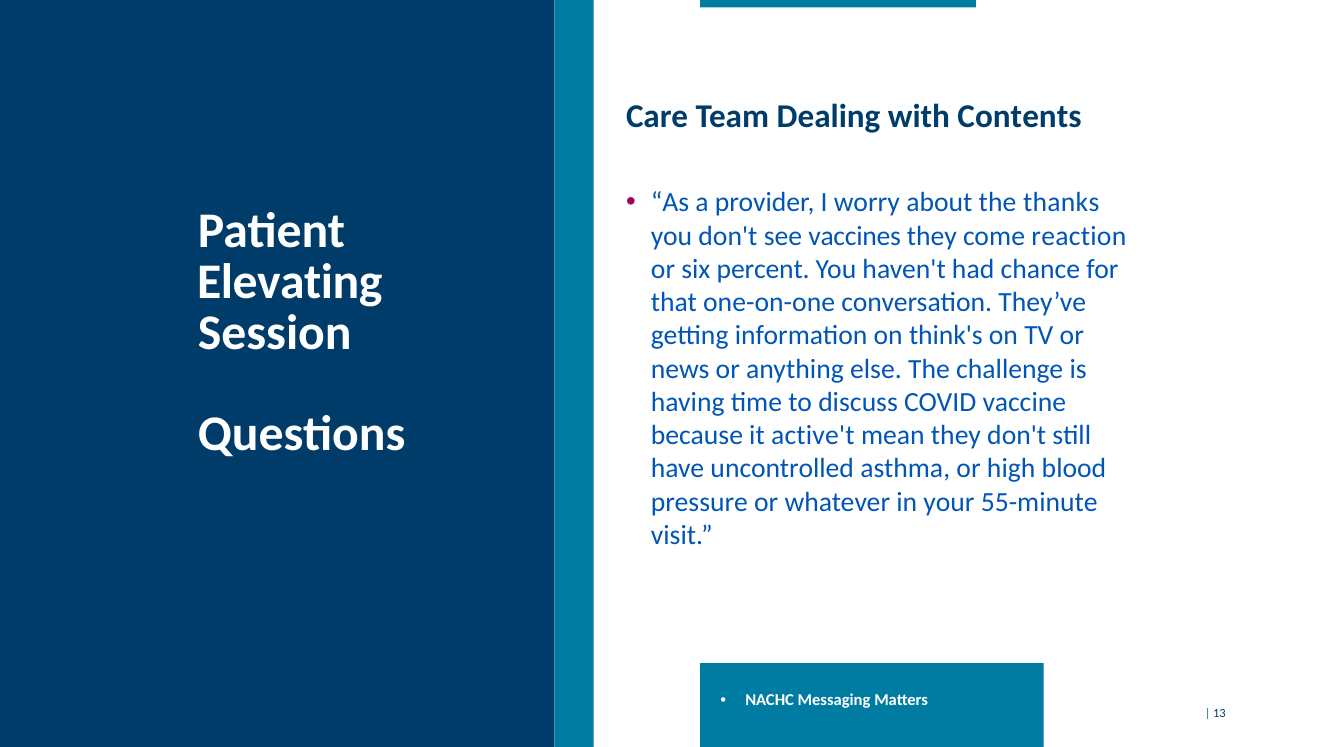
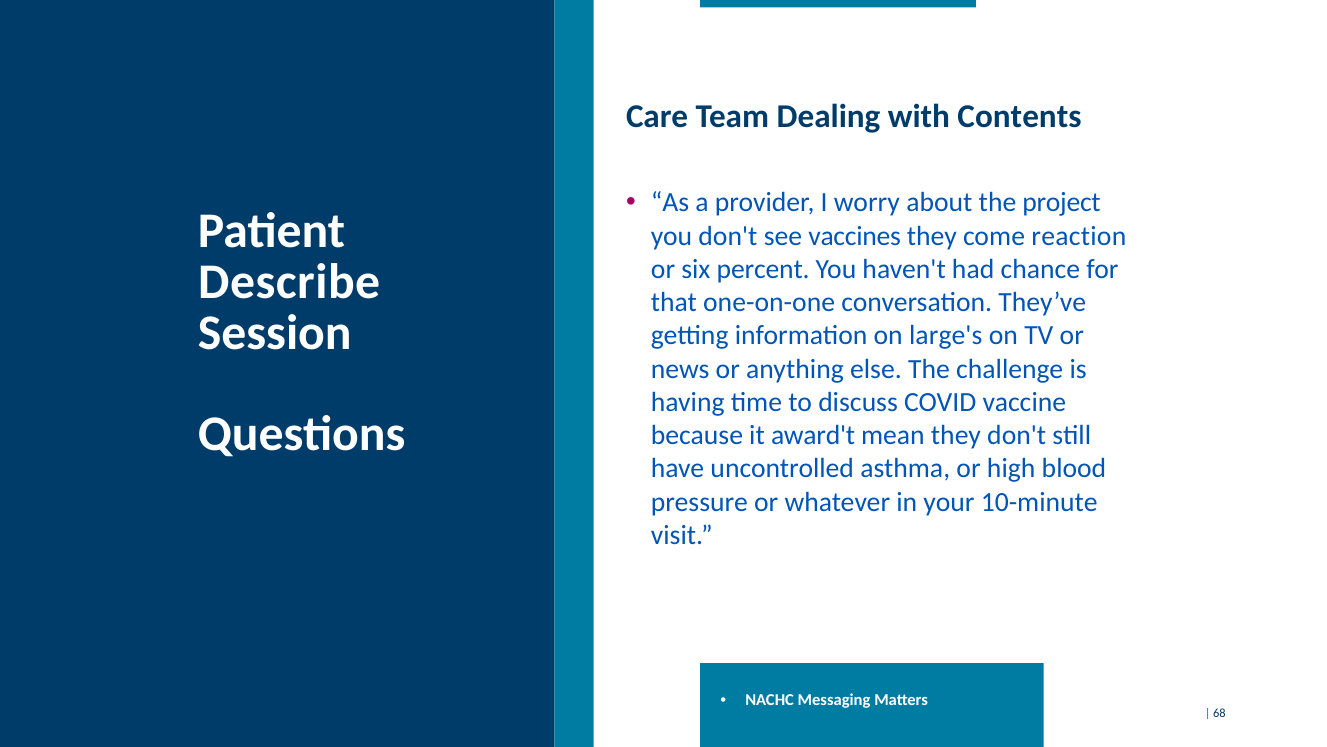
thanks: thanks -> project (1061, 202)
Elevating: Elevating -> Describe (289, 282)
think's: think's -> large's (946, 335)
active't: active't -> award't (813, 435)
55-minute: 55-minute -> 10-minute (1039, 501)
13: 13 -> 68 (1219, 712)
